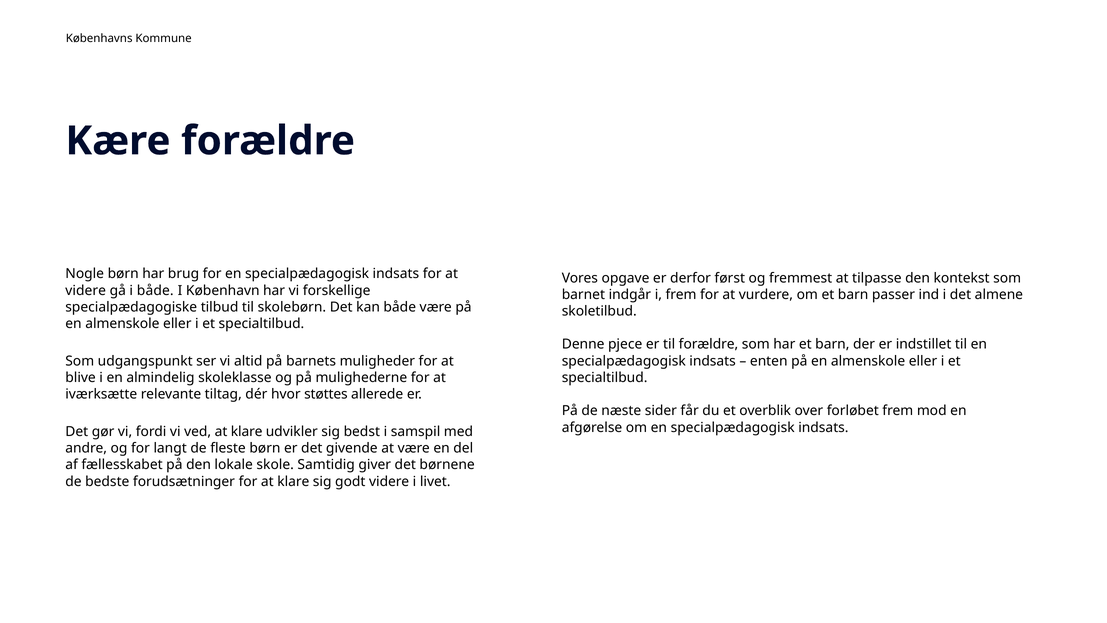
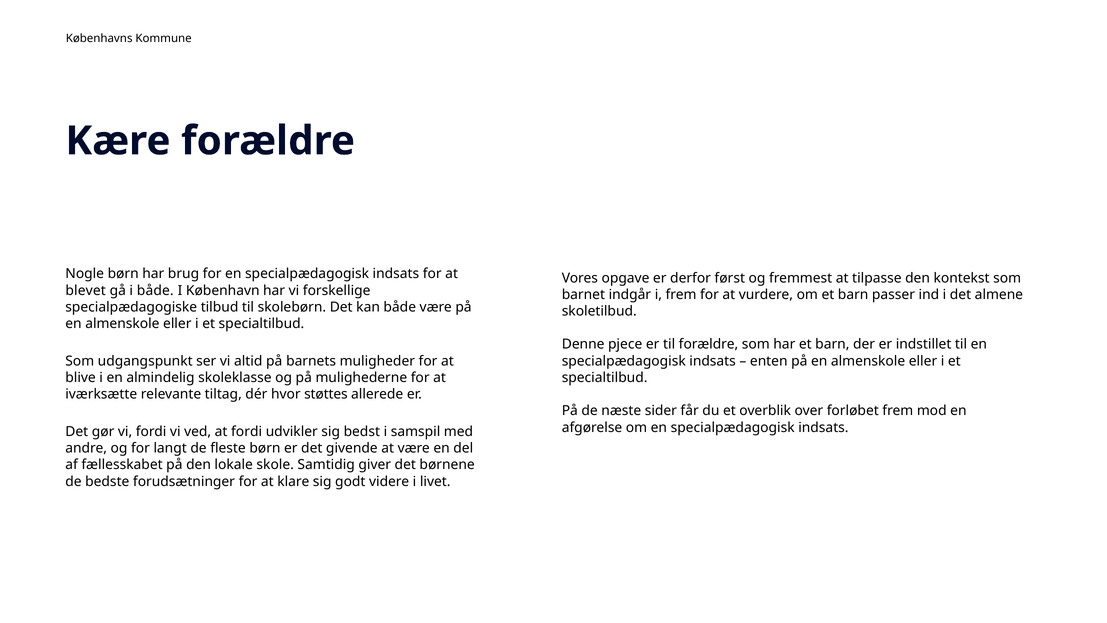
videre: videre -> blevet (86, 290)
ved at klare: klare -> fordi (247, 431)
